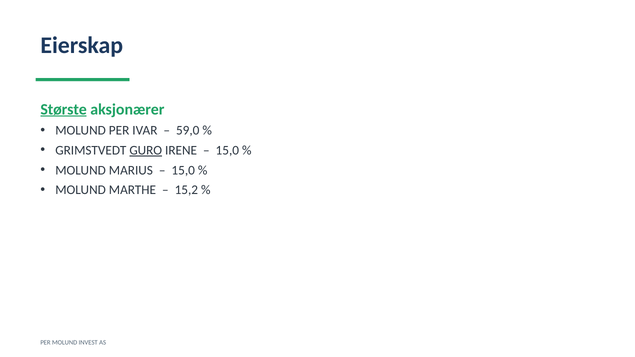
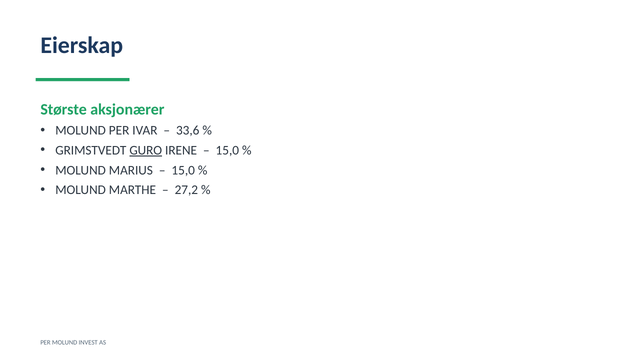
Største underline: present -> none (64, 109)
59,0: 59,0 -> 33,6 (188, 131)
15,2: 15,2 -> 27,2 (186, 190)
